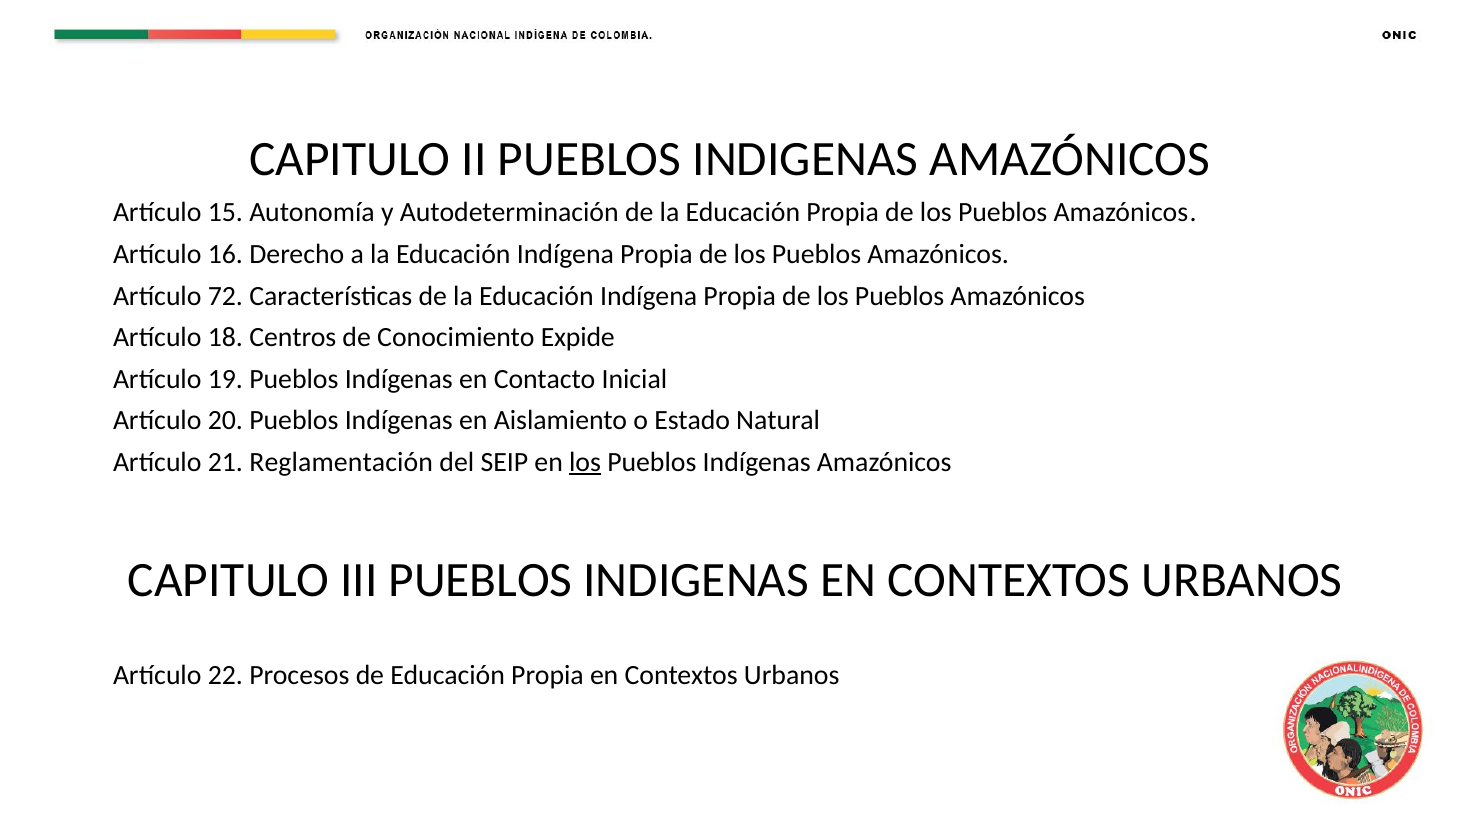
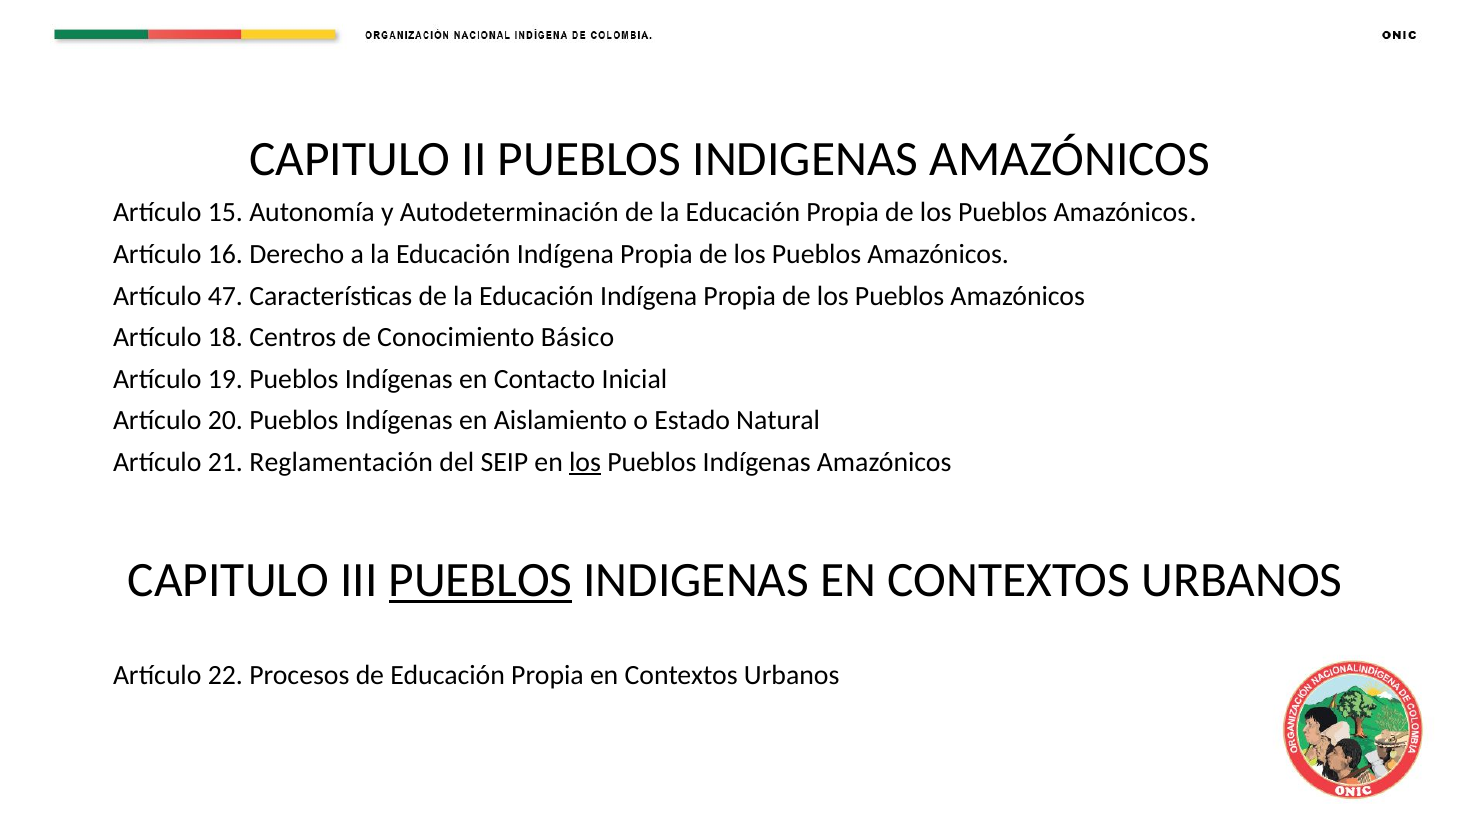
72: 72 -> 47 (225, 296)
Expide: Expide -> Básico (578, 338)
PUEBLOS underline: none -> present (481, 581)
